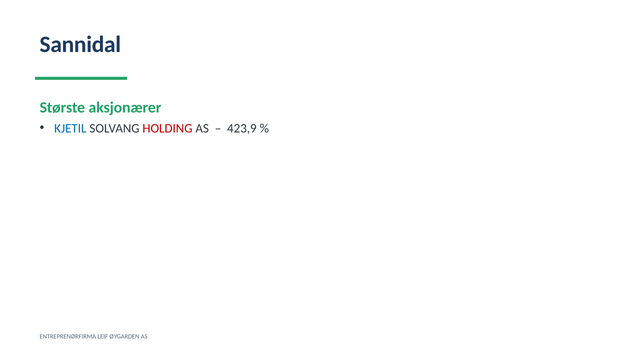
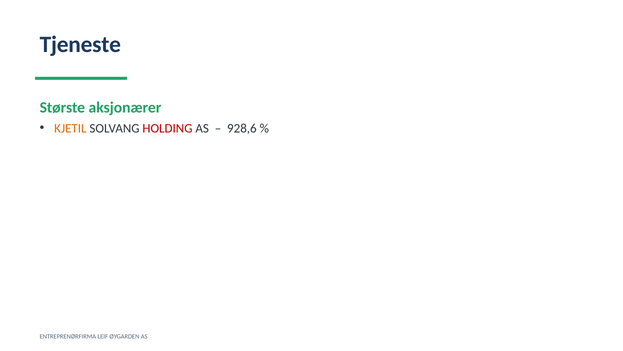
Sannidal: Sannidal -> Tjeneste (80, 44)
KJETIL colour: blue -> orange (70, 128)
423,9: 423,9 -> 928,6 (242, 128)
